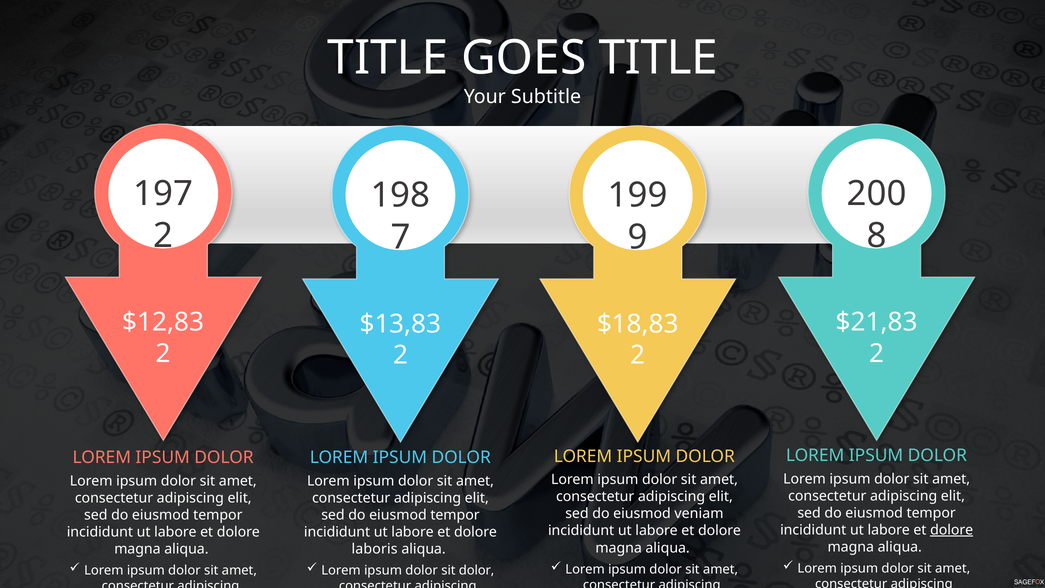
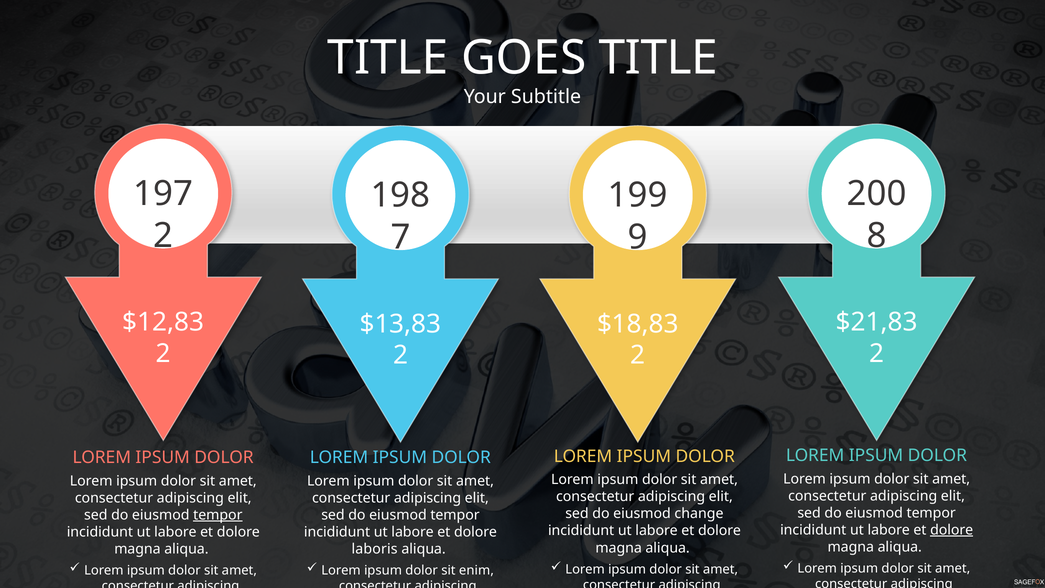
veniam: veniam -> change (699, 514)
tempor underline: none -> present (218, 515)
sit dolor: dolor -> enim (476, 570)
